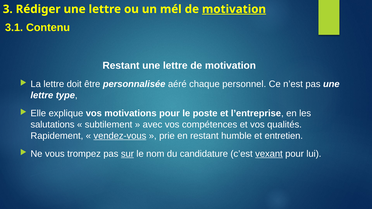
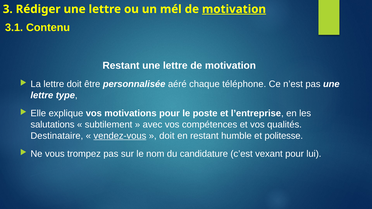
personnel: personnel -> téléphone (244, 84)
Rapidement: Rapidement -> Destinataire (57, 136)
prie: prie -> doit (167, 136)
entretien: entretien -> politesse (284, 136)
sur underline: present -> none (127, 154)
vexant underline: present -> none (269, 154)
